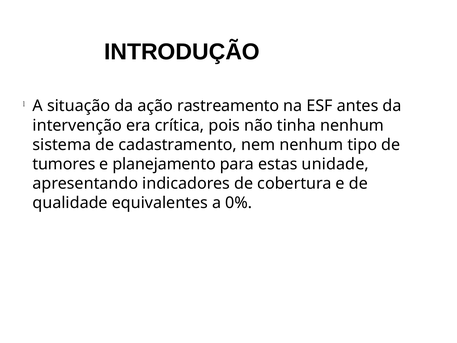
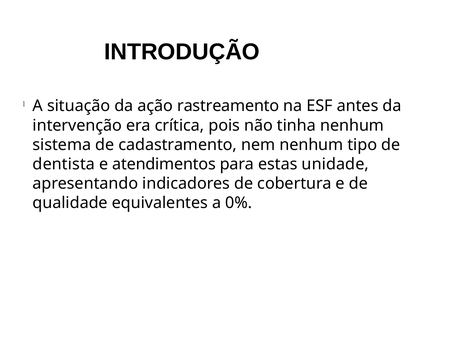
tumores: tumores -> dentista (64, 164)
planejamento: planejamento -> atendimentos (164, 164)
